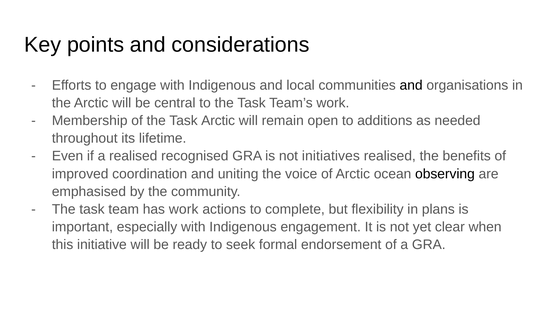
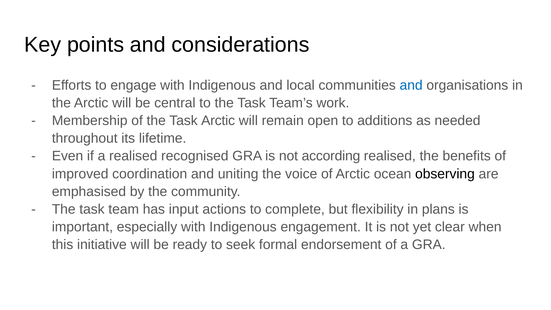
and colour: black -> blue (411, 85)
initiatives: initiatives -> according (331, 156)
has work: work -> input (184, 209)
